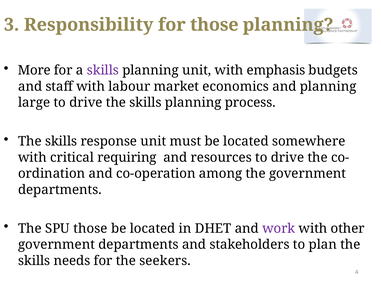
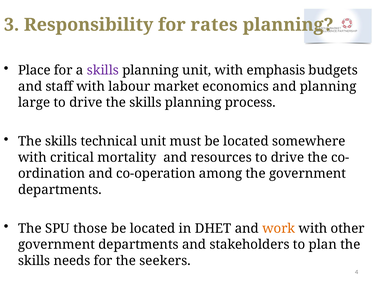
for those: those -> rates (214, 25)
More: More -> Place (34, 70)
response: response -> technical (109, 142)
requiring: requiring -> mortality (127, 158)
work colour: purple -> orange (279, 229)
